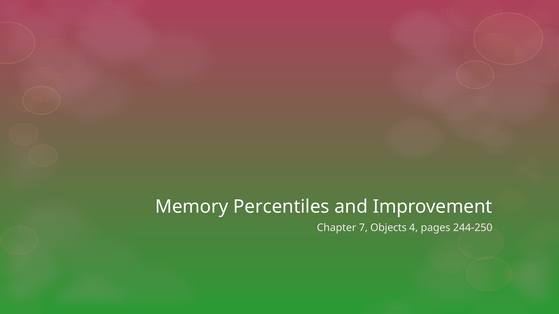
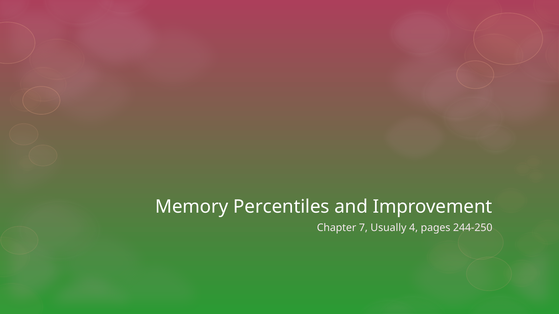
Objects: Objects -> Usually (388, 228)
